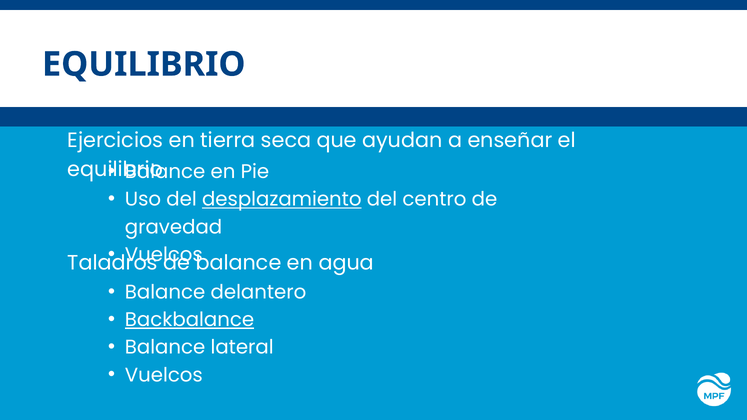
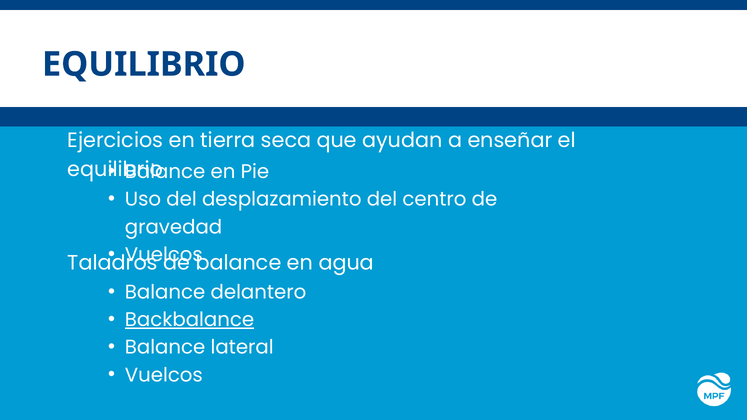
desplazamiento underline: present -> none (282, 200)
